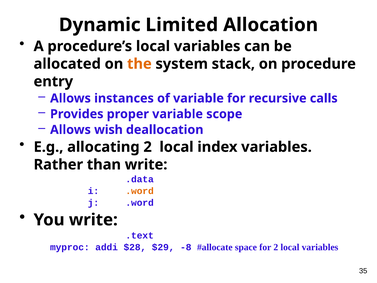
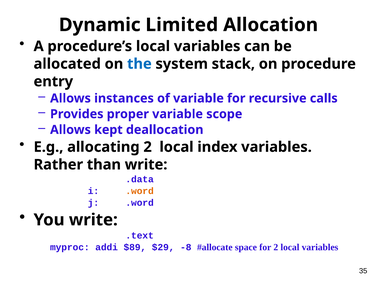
the colour: orange -> blue (139, 64)
wish: wish -> kept (108, 130)
$28: $28 -> $89 (135, 247)
